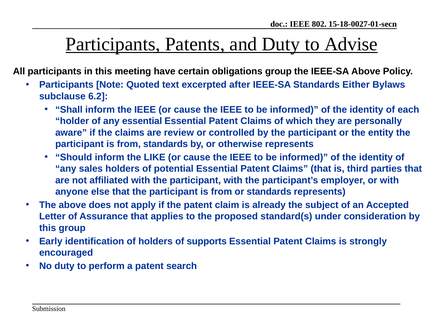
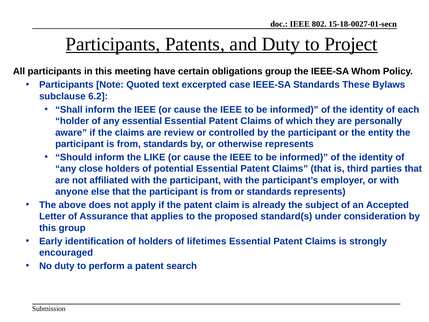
Advise: Advise -> Project (351, 44)
IEEE-SA Above: Above -> Whom (366, 71)
after: after -> case (240, 85)
Either: Either -> These (356, 85)
sales: sales -> close (91, 169)
supports: supports -> lifetimes (207, 241)
